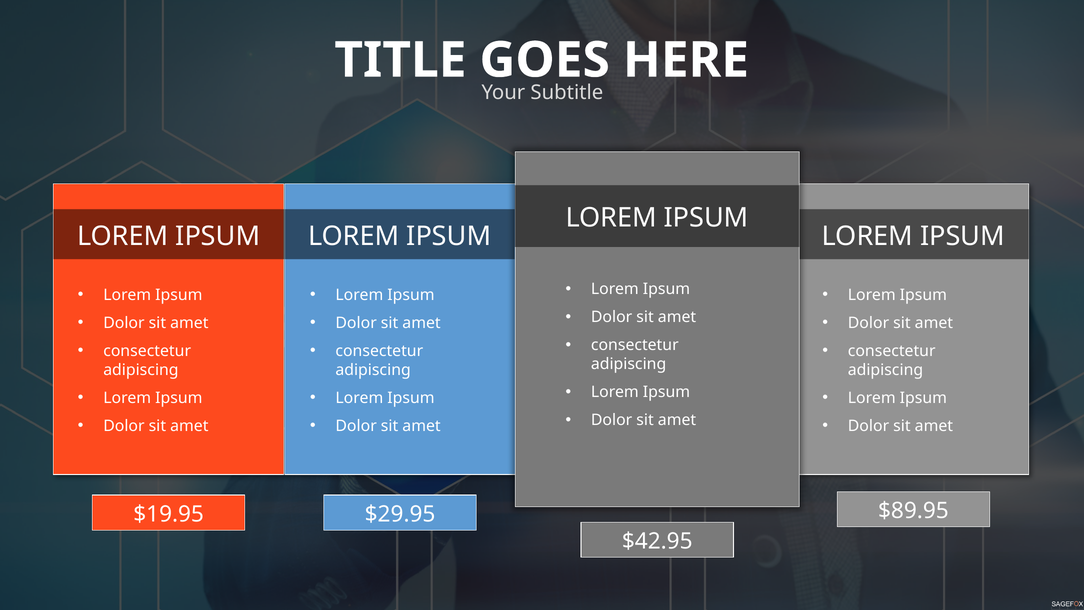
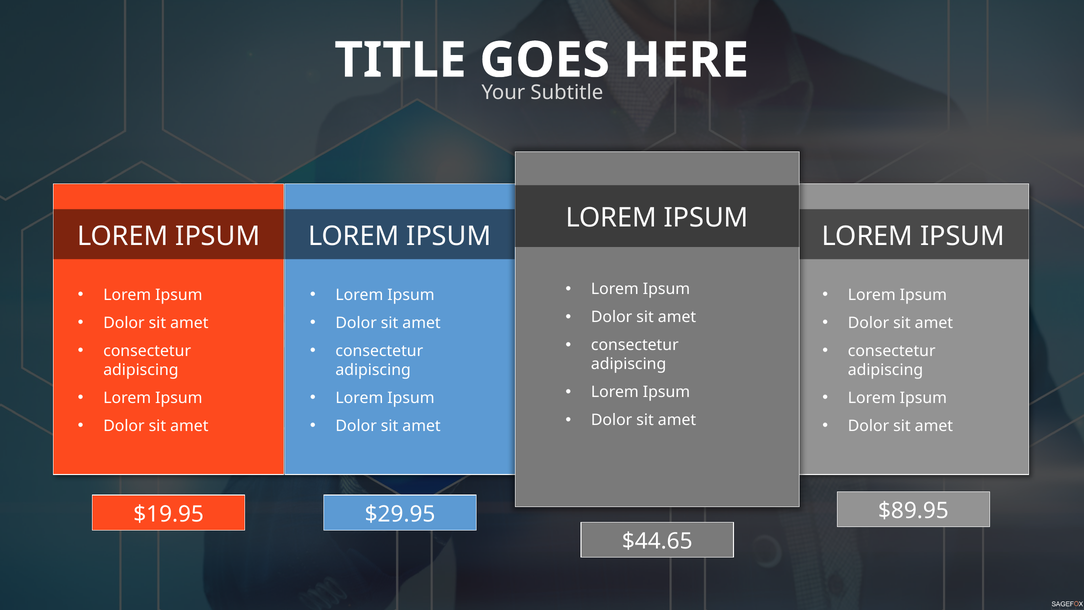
$42.95: $42.95 -> $44.65 (657, 541)
